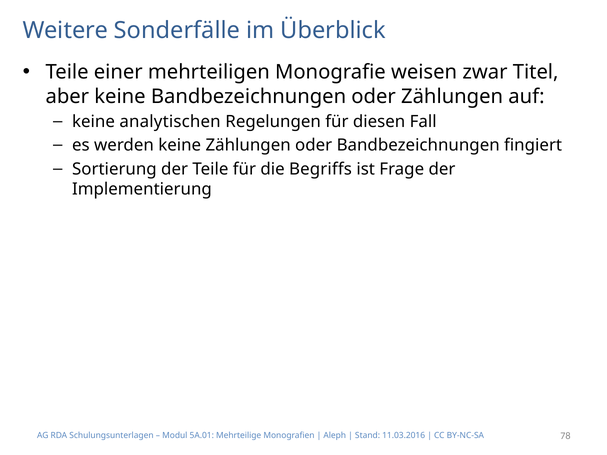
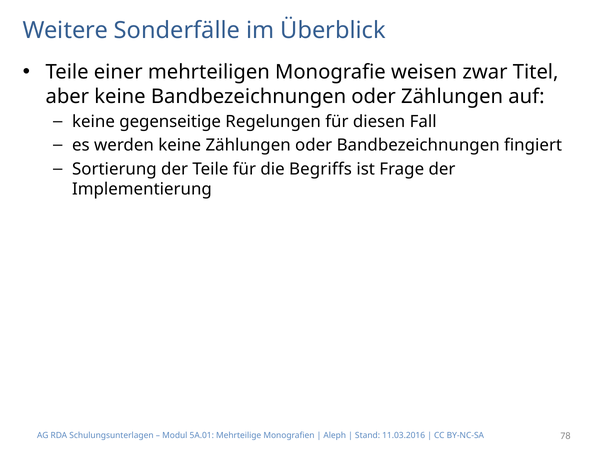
analytischen: analytischen -> gegenseitige (170, 122)
